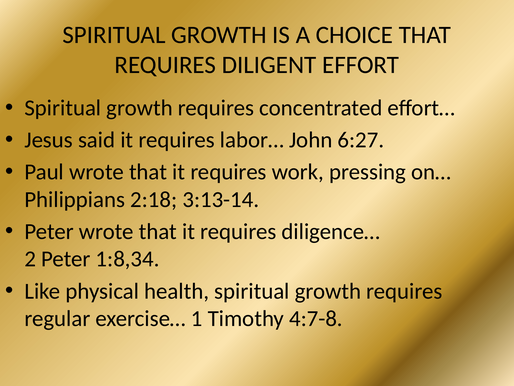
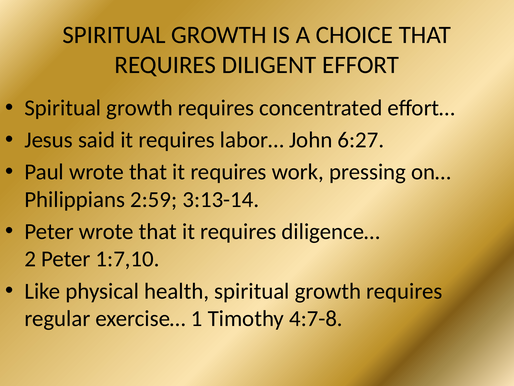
2:18: 2:18 -> 2:59 (154, 199)
1:8,34: 1:8,34 -> 1:7,10 (128, 259)
